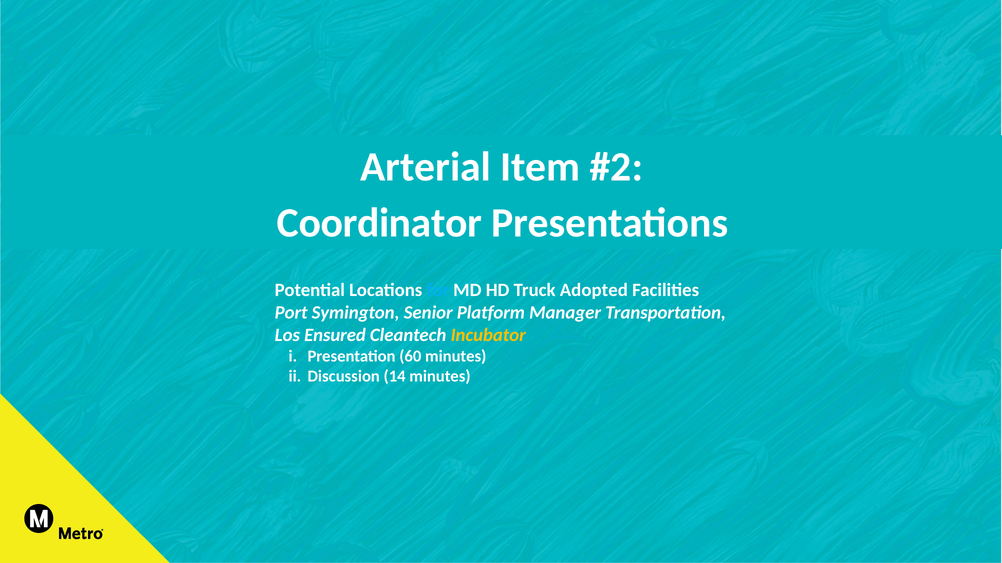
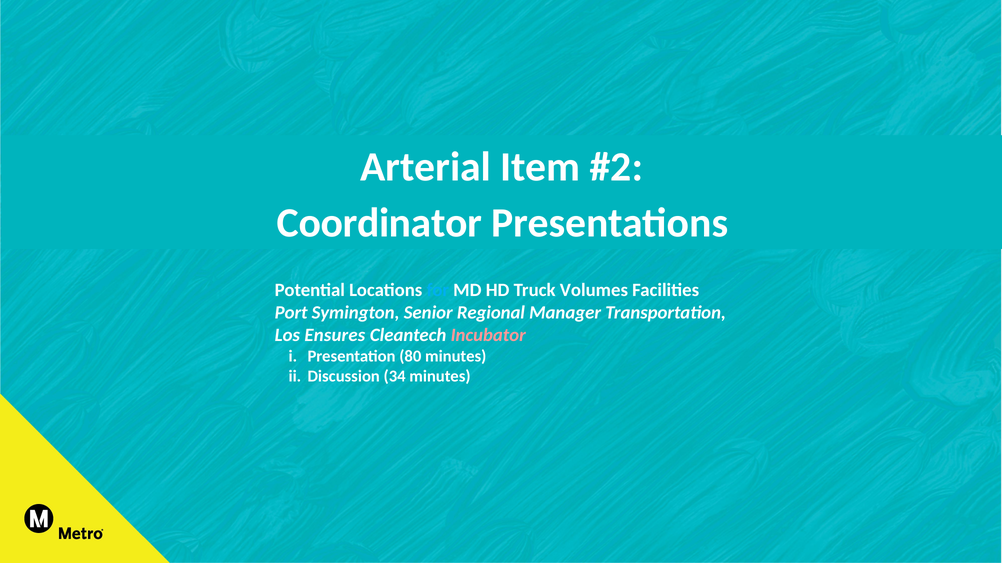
Adopted: Adopted -> Volumes (594, 291)
Platform: Platform -> Regional (491, 313)
Ensured: Ensured -> Ensures (335, 336)
Incubator colour: yellow -> pink (488, 336)
60: 60 -> 80 (410, 357)
14: 14 -> 34 (395, 377)
